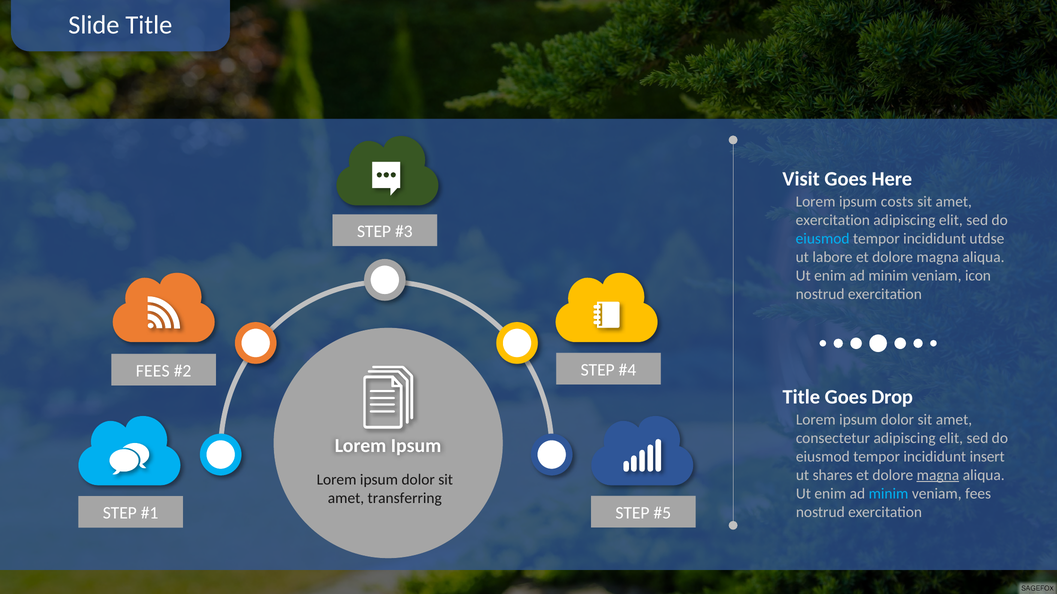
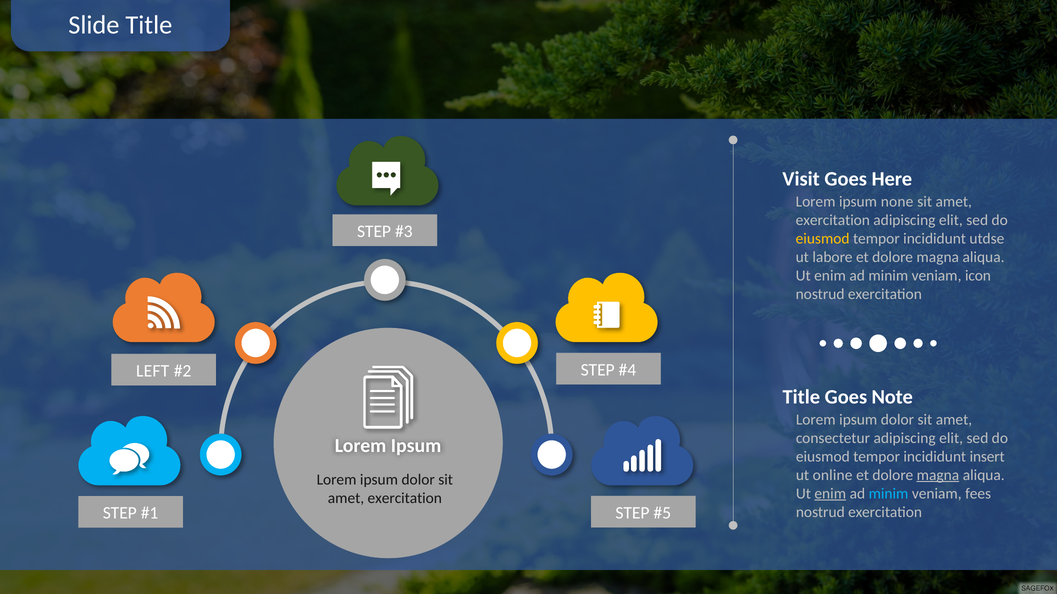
costs: costs -> none (897, 202)
eiusmod colour: light blue -> yellow (823, 239)
FEES: FEES -> LEFT (153, 371)
Drop: Drop -> Note (892, 397)
shares: shares -> online (833, 476)
enim underline: none -> present (830, 494)
transferring: transferring -> exercitation (405, 499)
